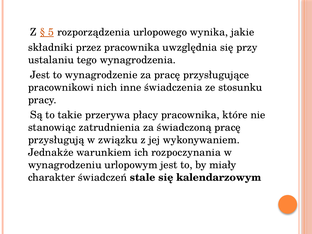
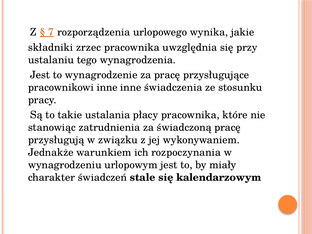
5: 5 -> 7 (51, 32)
przez: przez -> zrzec (88, 47)
pracownikowi nich: nich -> inne (107, 87)
przerywa: przerywa -> ustalania (108, 115)
